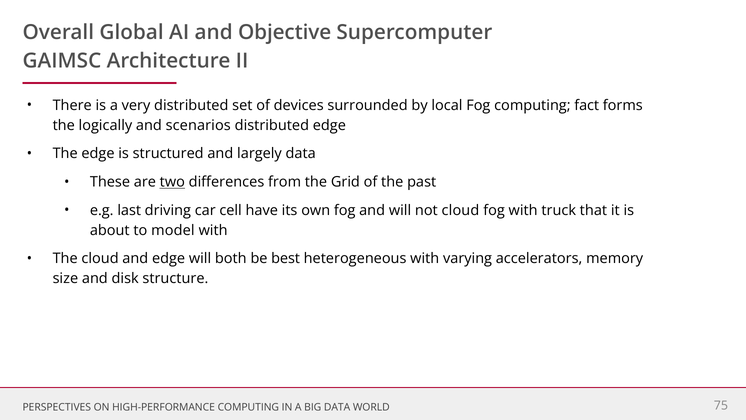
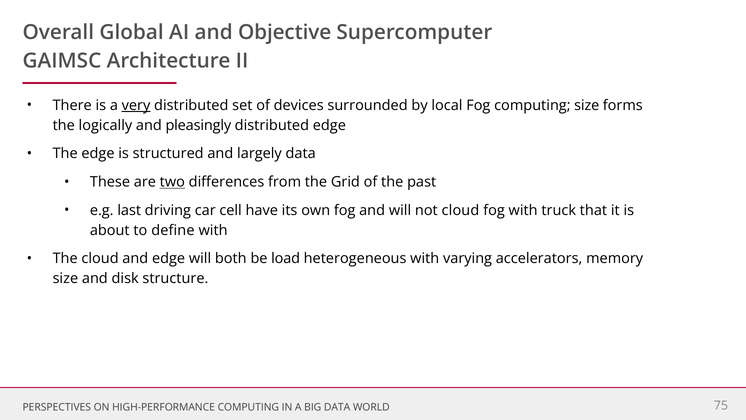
very underline: none -> present (136, 105)
computing fact: fact -> size (587, 105)
scenarios: scenarios -> pleasingly (198, 125)
model: model -> define (173, 230)
best: best -> load (286, 258)
